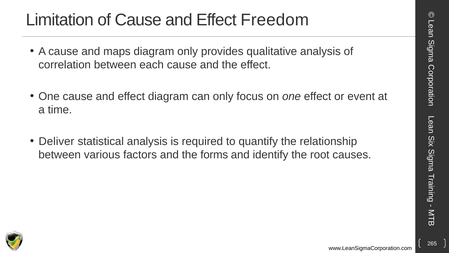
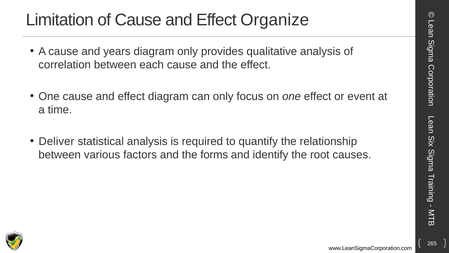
Freedom: Freedom -> Organize (275, 20)
maps: maps -> years (117, 51)
